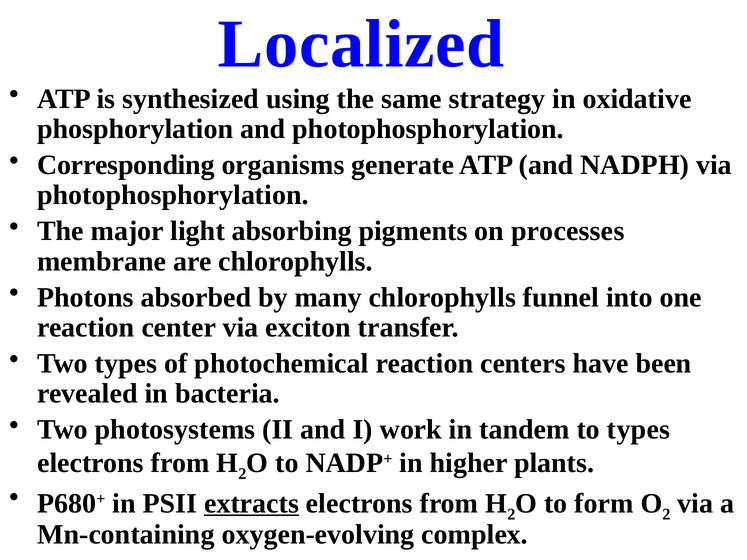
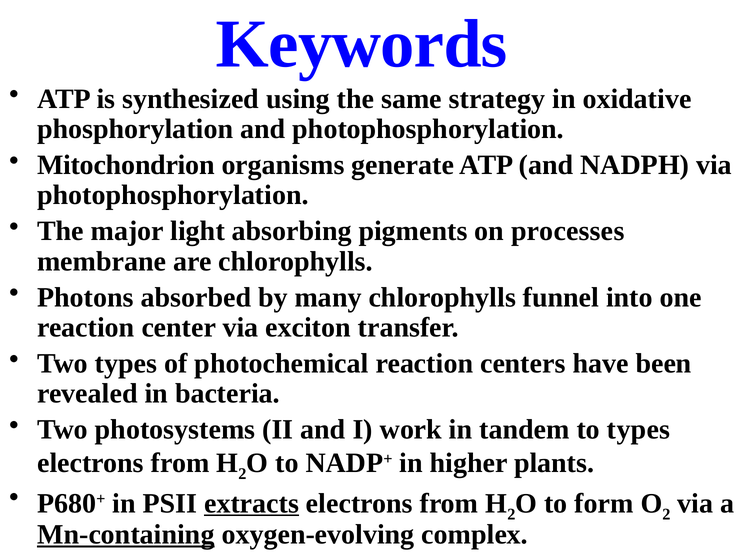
Localized: Localized -> Keywords (362, 44)
Corresponding: Corresponding -> Mitochondrion (126, 165)
Mn-containing underline: none -> present (126, 535)
